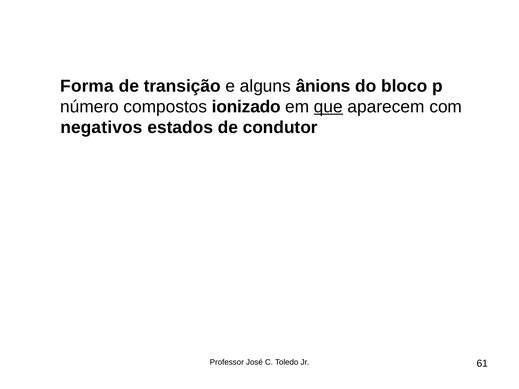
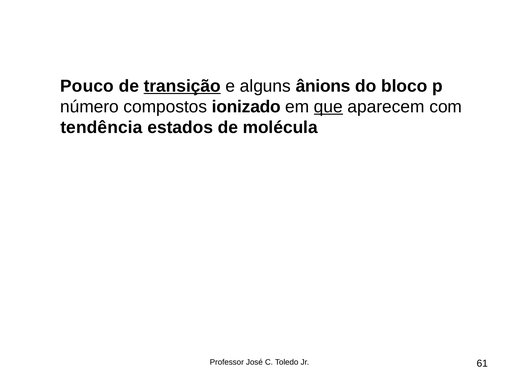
Forma: Forma -> Pouco (87, 86)
transição underline: none -> present (182, 86)
negativos: negativos -> tendência (101, 128)
condutor: condutor -> molécula (280, 128)
